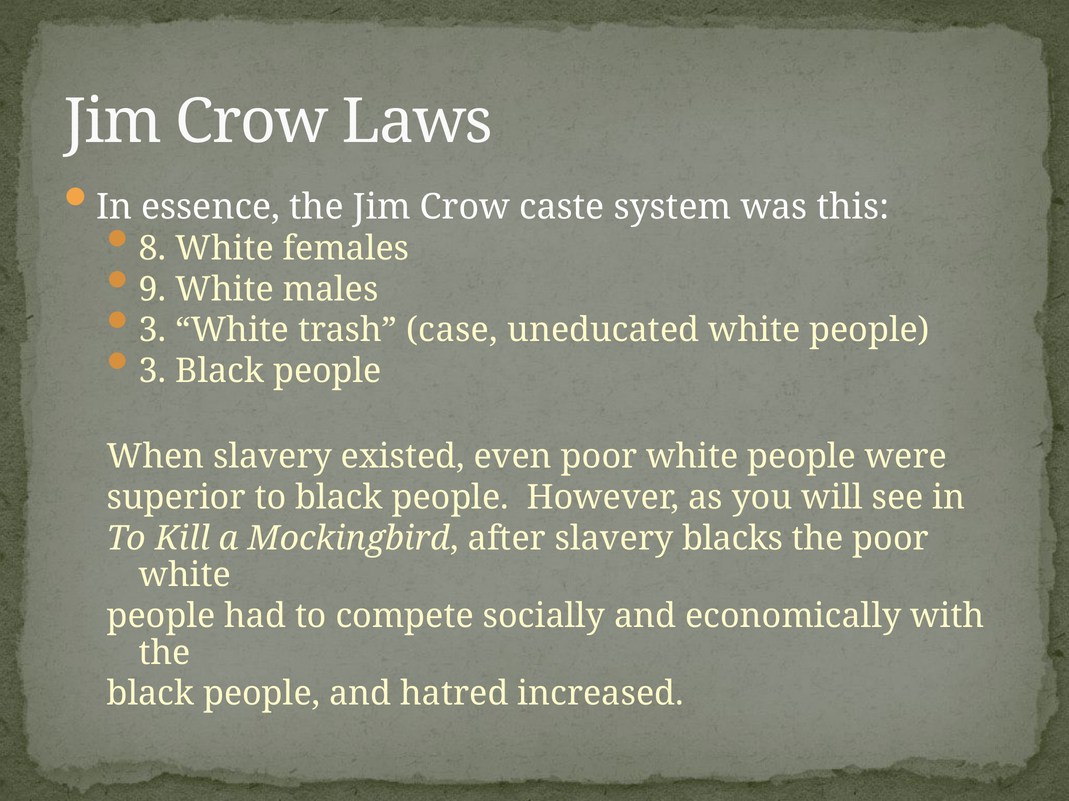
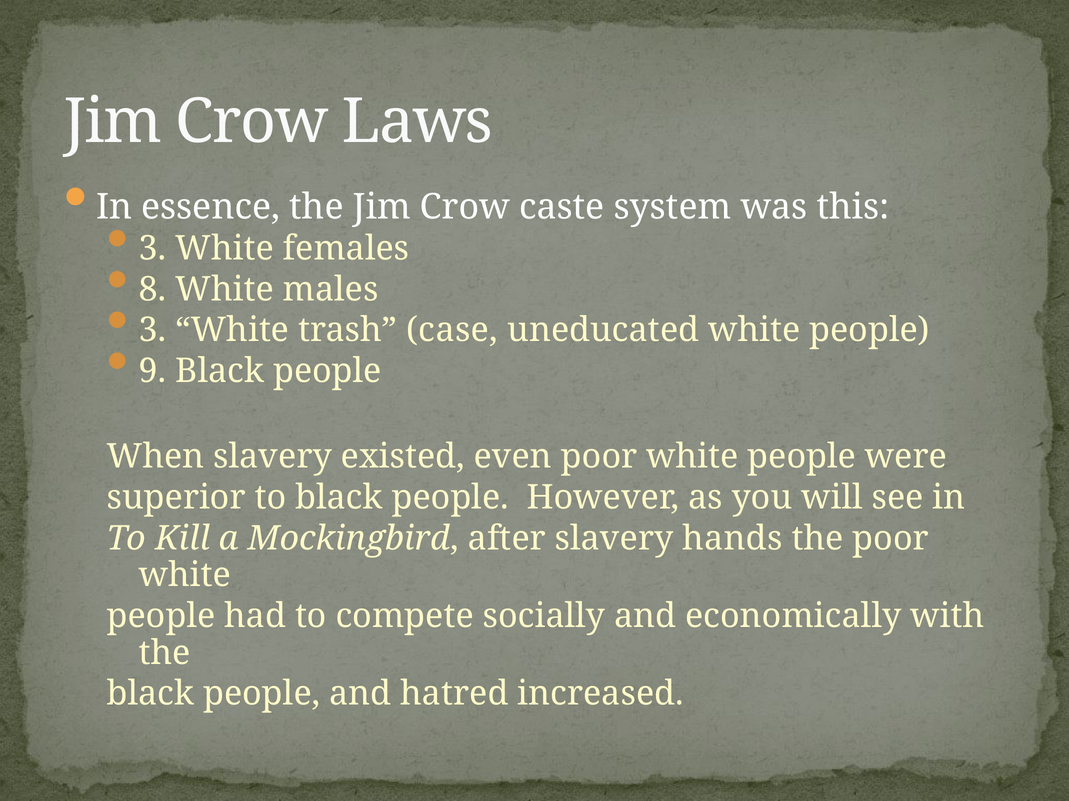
8: 8 -> 3 (153, 249)
9: 9 -> 8 (153, 290)
3: 3 -> 9 (153, 371)
blacks: blacks -> hands (732, 539)
